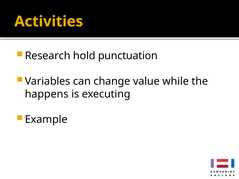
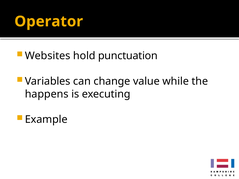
Activities: Activities -> Operator (49, 21)
Research: Research -> Websites (48, 56)
